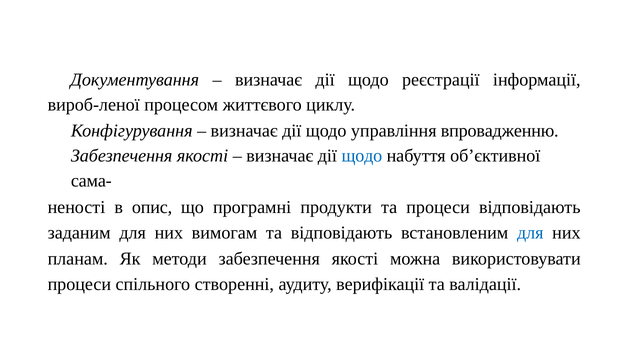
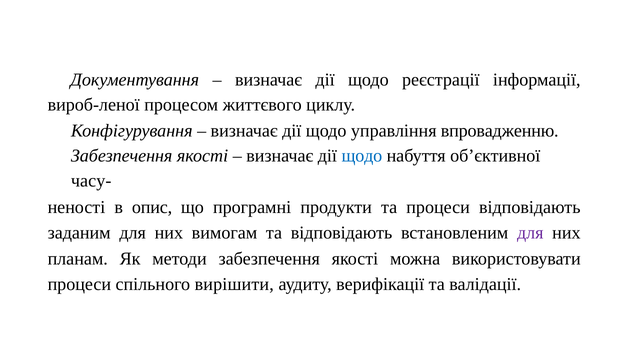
сама-: сама- -> часу- (91, 181)
для colour: blue -> purple (530, 233)
створенні: створенні -> вирішити (234, 284)
